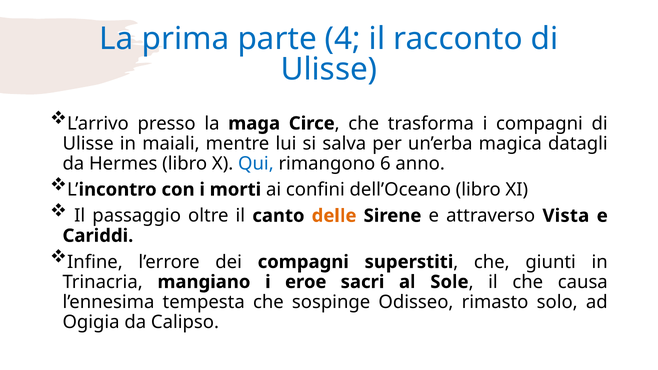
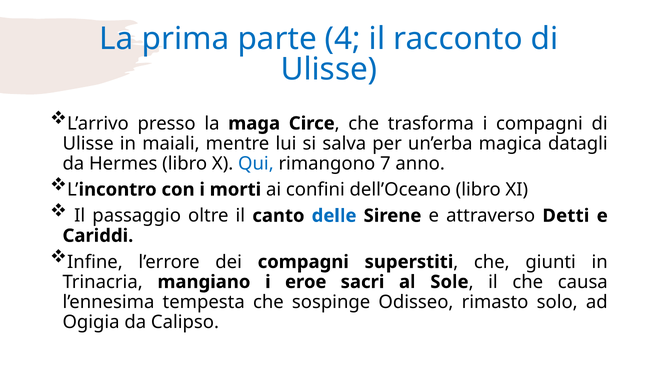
6: 6 -> 7 (385, 163)
delle colour: orange -> blue (334, 216)
Vista: Vista -> Detti (566, 216)
